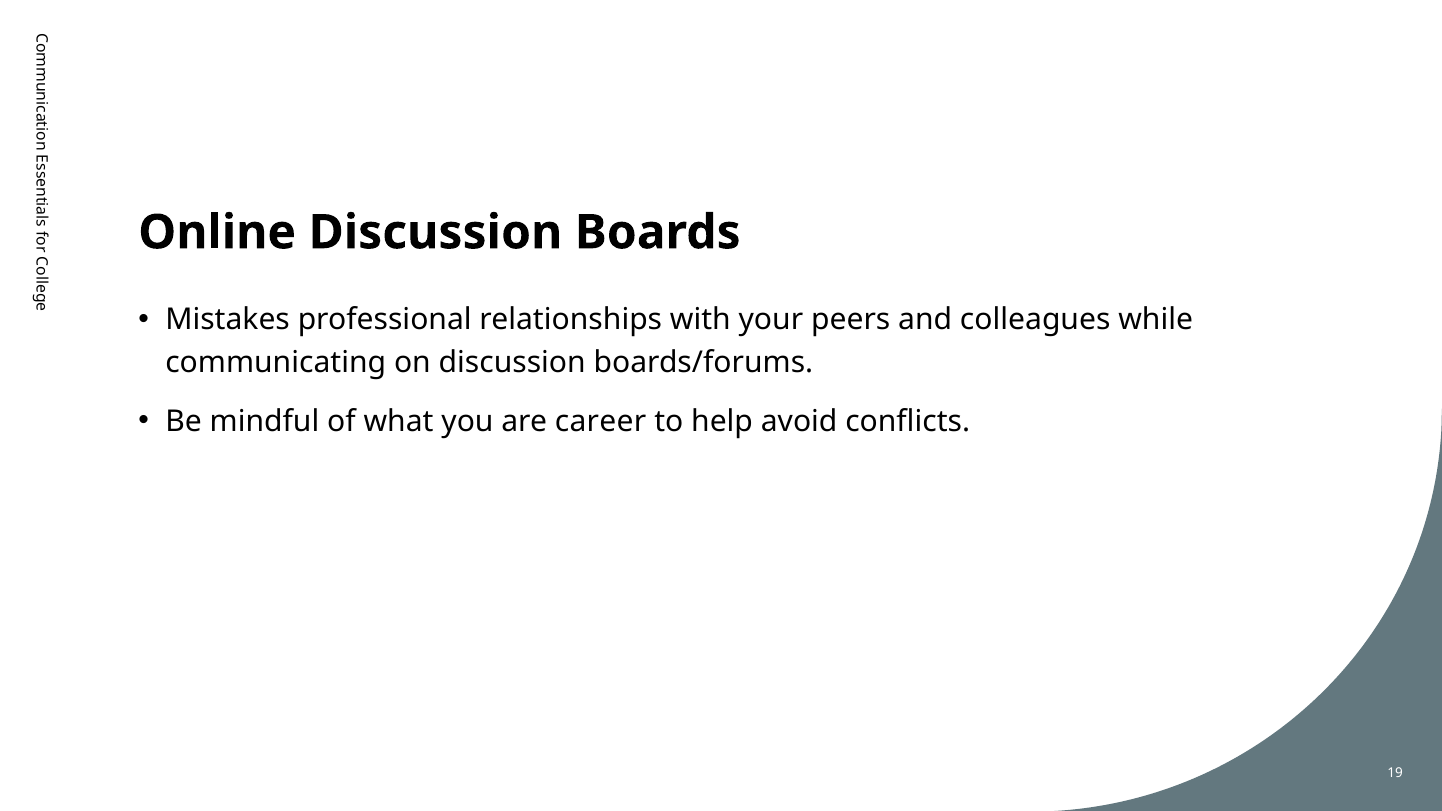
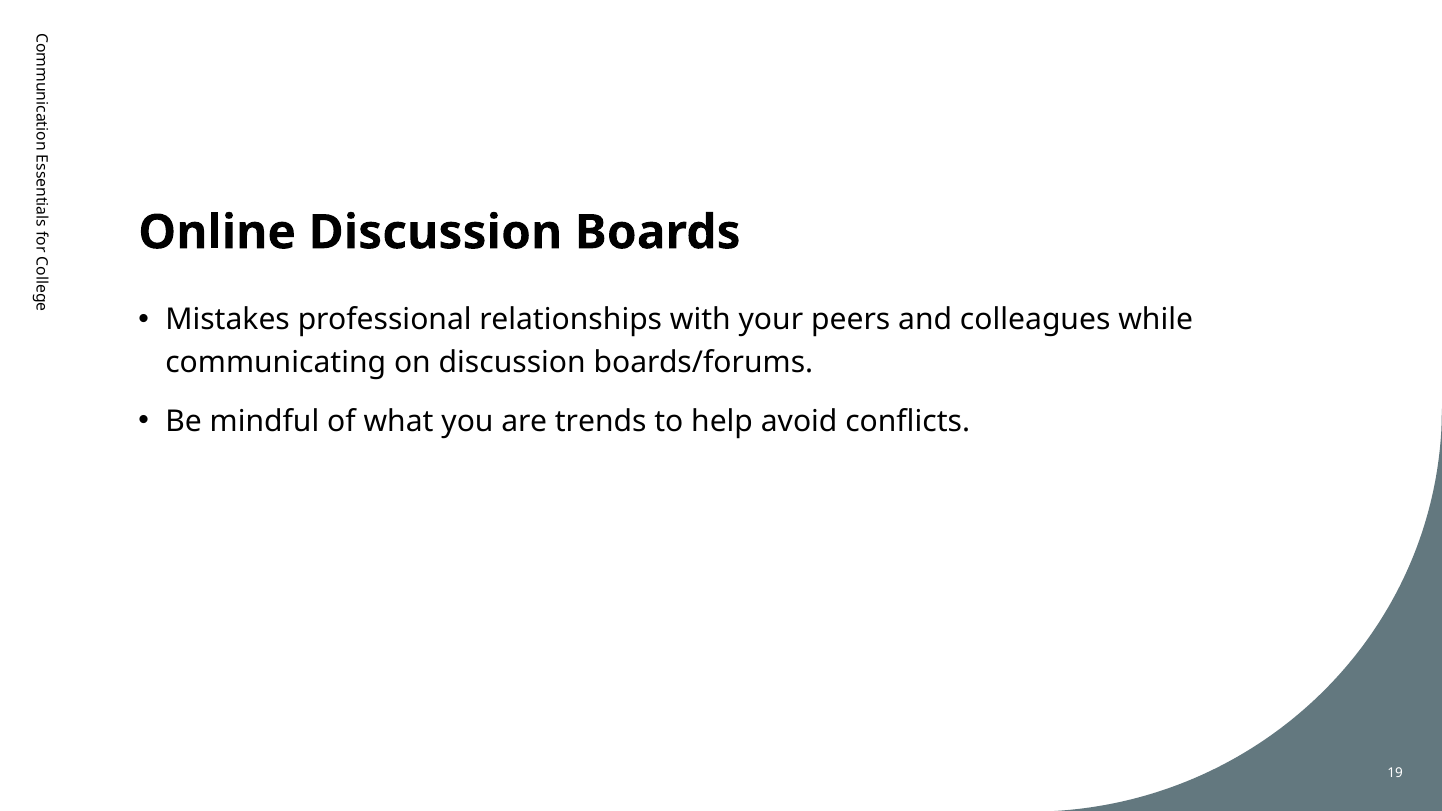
career: career -> trends (601, 421)
